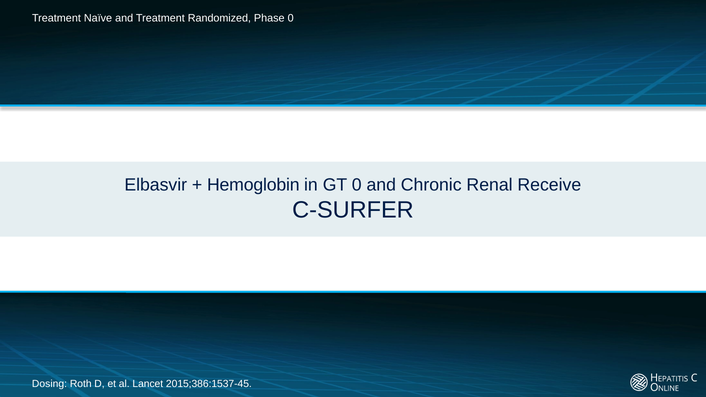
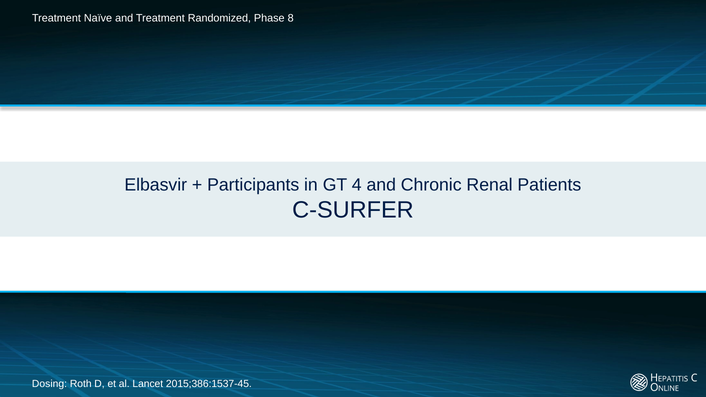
Phase 0: 0 -> 8 (291, 18)
Hemoglobin: Hemoglobin -> Participants (253, 185)
GT 0: 0 -> 4 (357, 185)
Receive: Receive -> Patients (549, 185)
